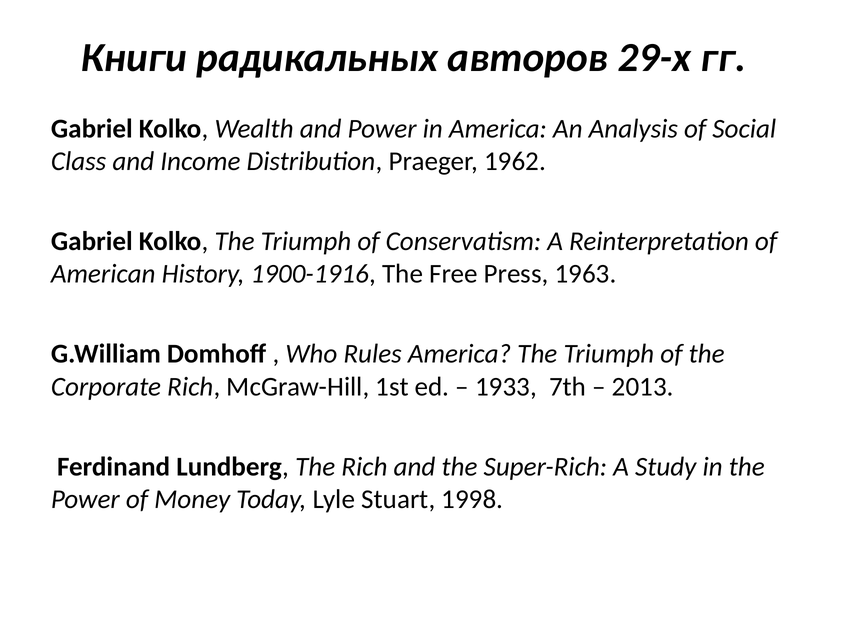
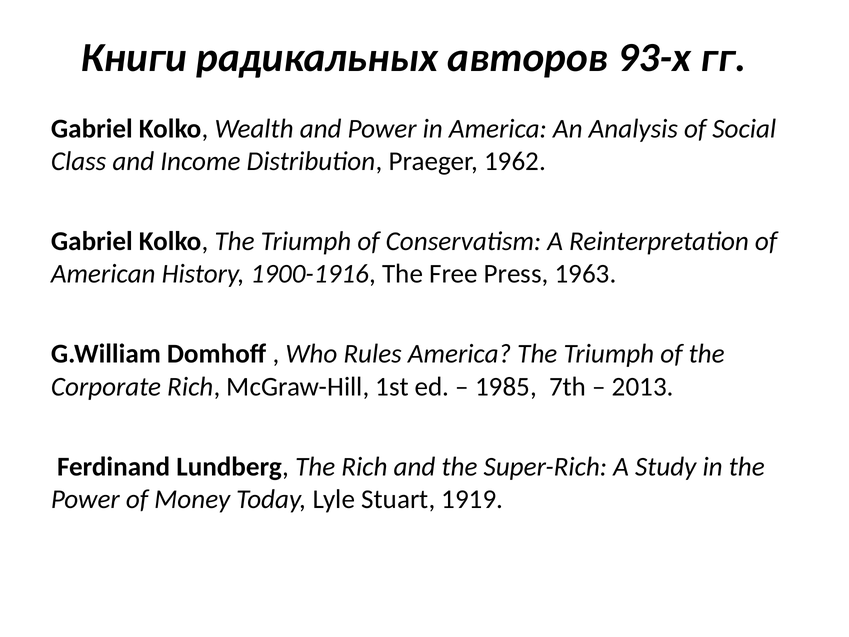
29-х: 29-х -> 93-х (654, 57)
1933: 1933 -> 1985 (506, 386)
1998: 1998 -> 1919 (472, 499)
